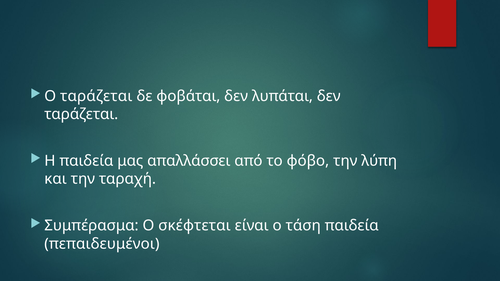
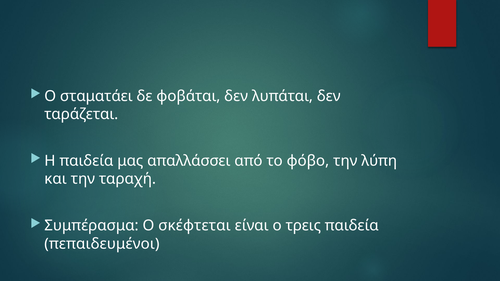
Ο ταράζεται: ταράζεται -> σταματάει (96, 96)
τάση: τάση -> τρεις (303, 226)
